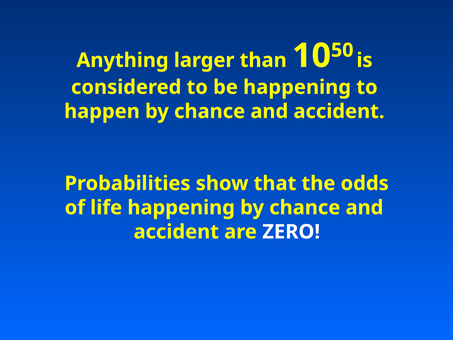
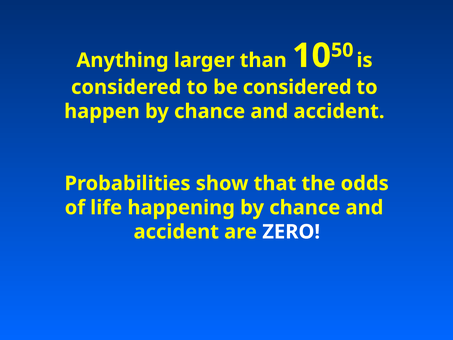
be happening: happening -> considered (297, 87)
